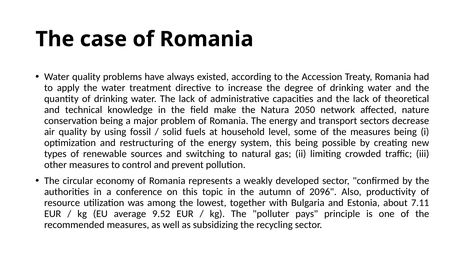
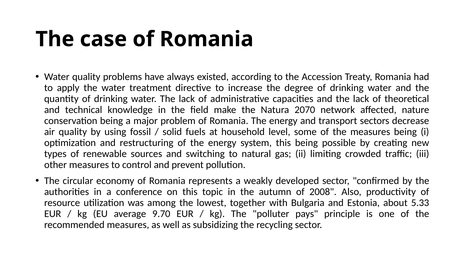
2050: 2050 -> 2070 (305, 110)
2096: 2096 -> 2008 (323, 191)
7.11: 7.11 -> 5.33 (420, 202)
9.52: 9.52 -> 9.70 (161, 213)
